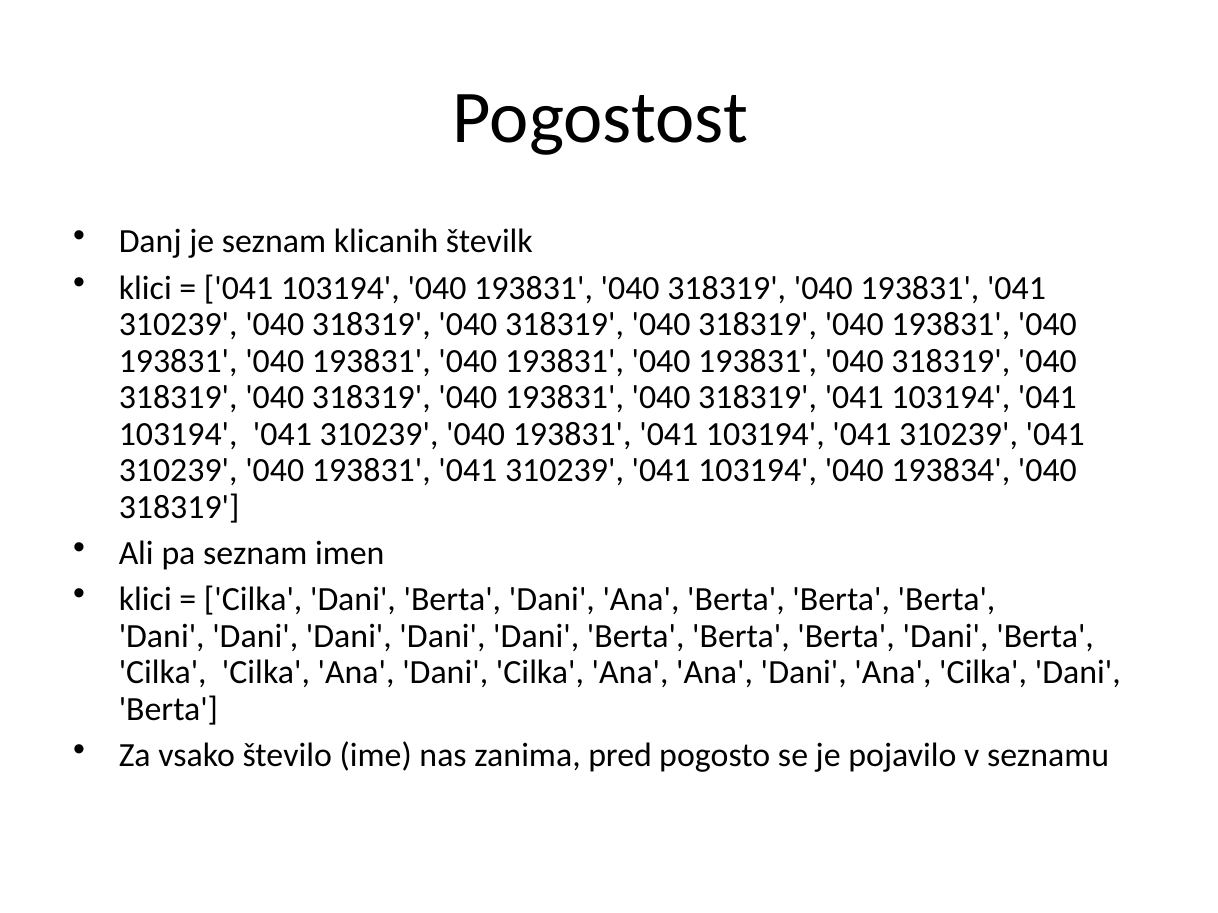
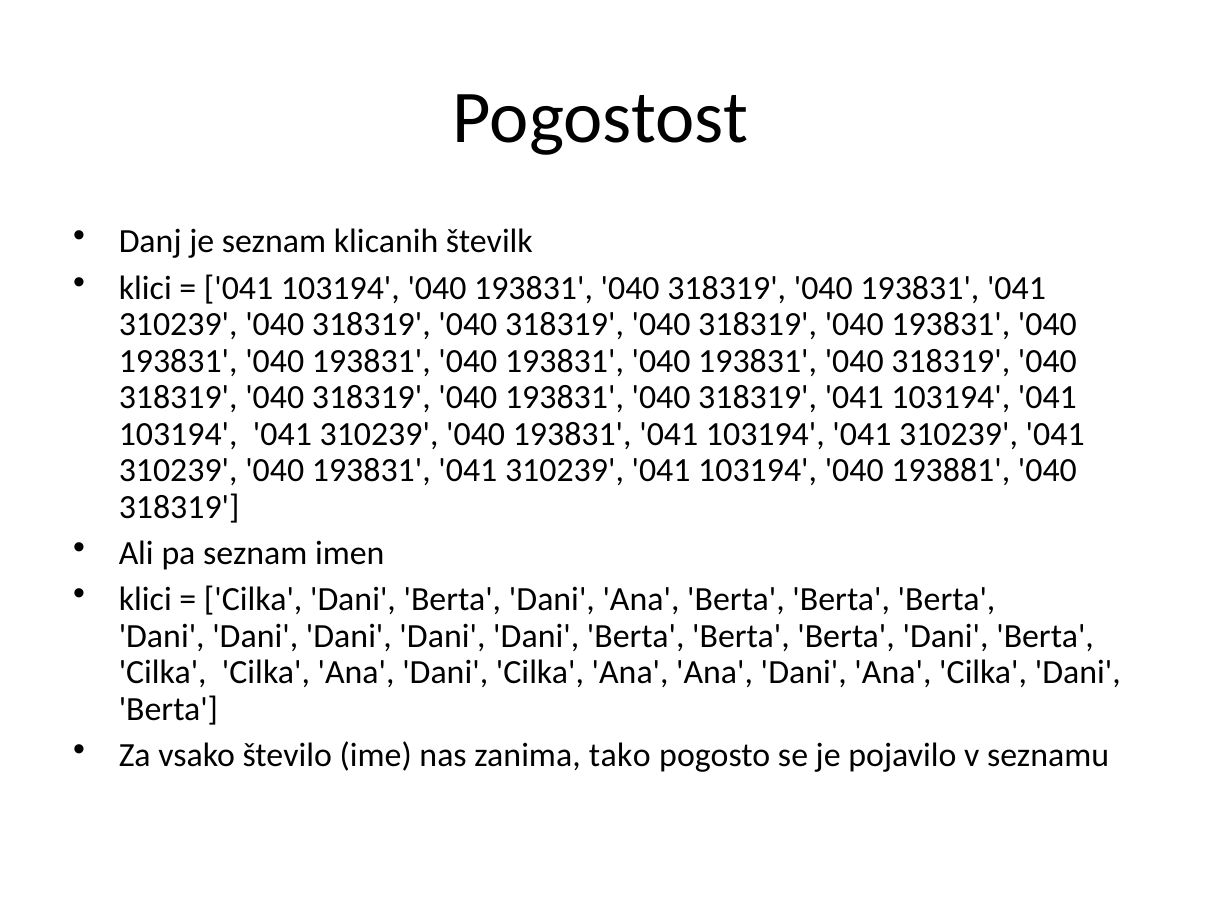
193834: 193834 -> 193881 (951, 471)
pred: pred -> tako (620, 756)
